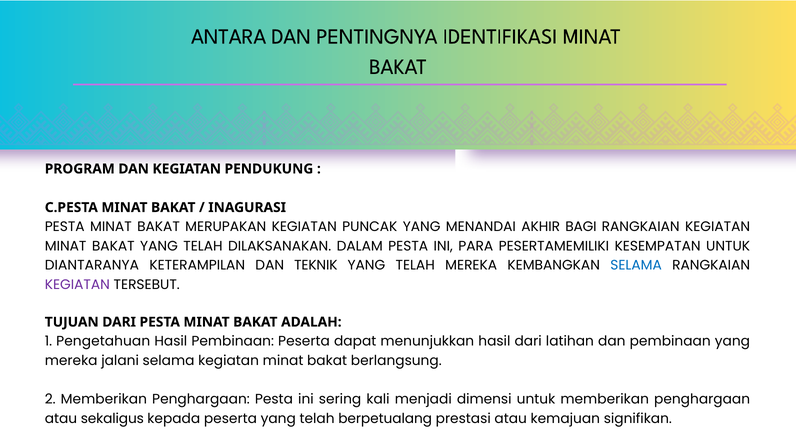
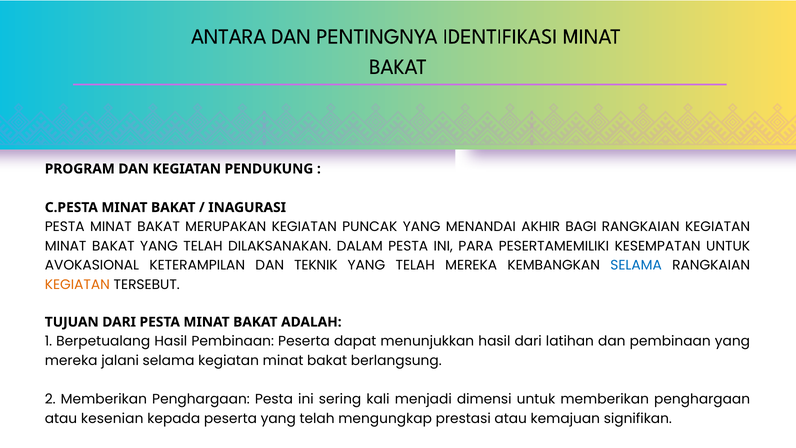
DIANTARANYA: DIANTARANYA -> AVOKASIONAL (92, 265)
KEGIATAN colour: purple -> orange (77, 285)
Pengetahuan: Pengetahuan -> Berpetualang (103, 341)
sekaligus: sekaligus -> kesenian (112, 418)
berpetualang: berpetualang -> mengungkap (385, 418)
